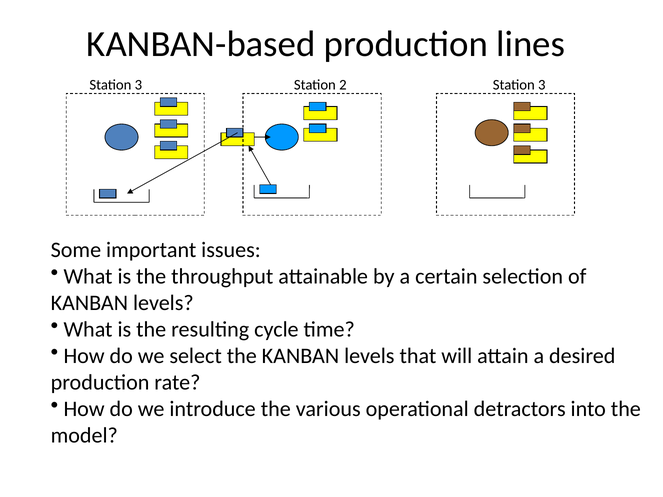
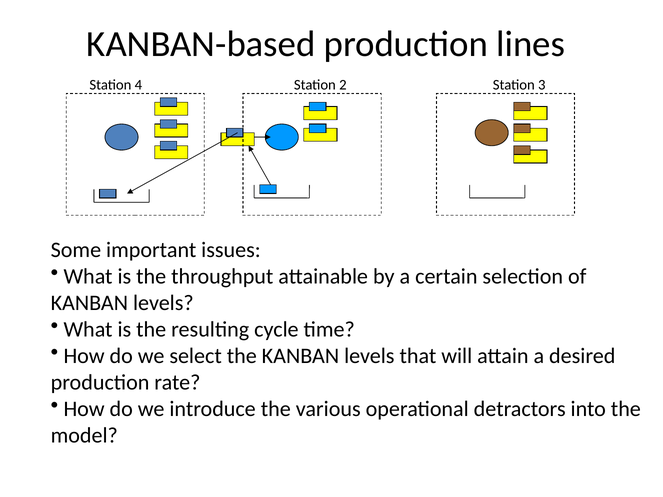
3: 3 -> 4 (138, 85)
